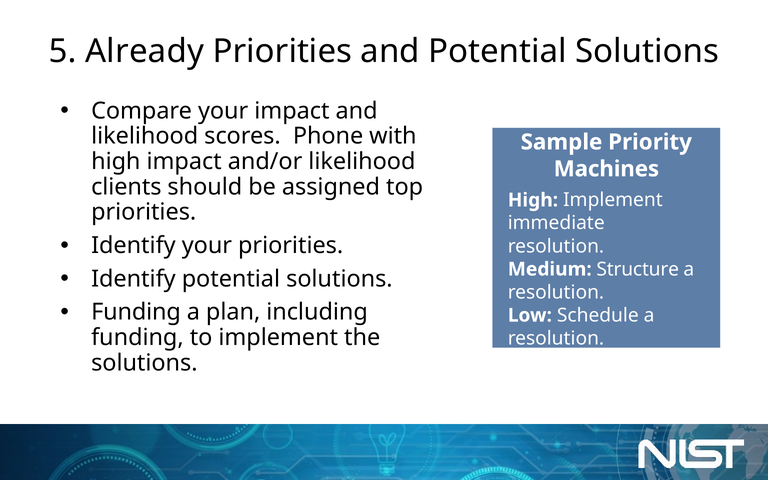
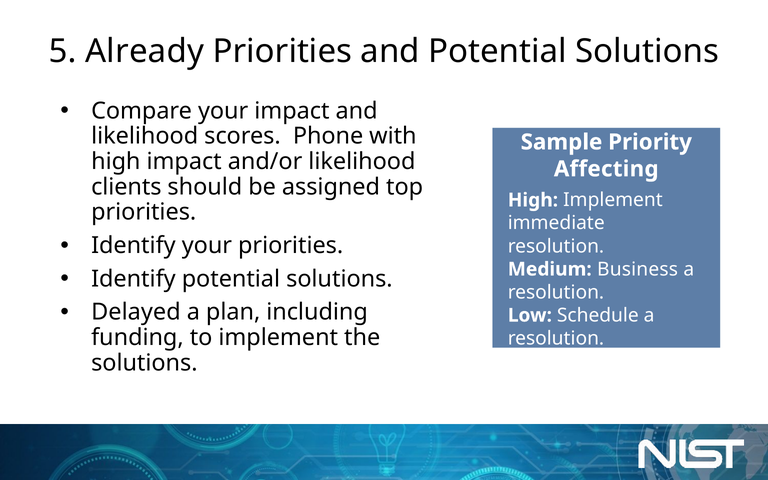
Machines: Machines -> Affecting (606, 169)
Structure: Structure -> Business (638, 269)
Funding: Funding -> Delayed (136, 312)
